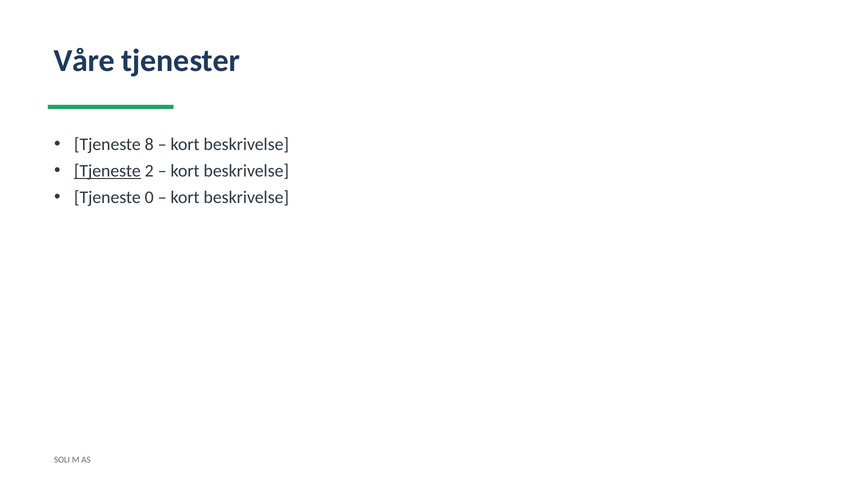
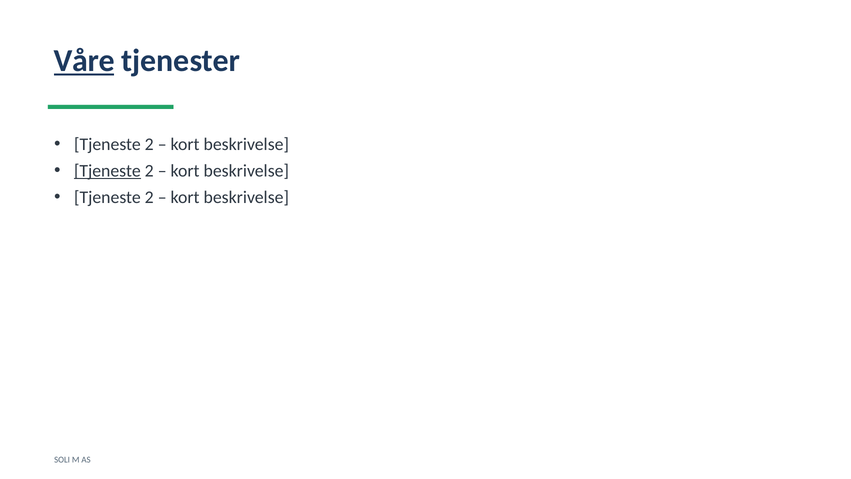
Våre underline: none -> present (84, 61)
8: 8 -> 2 (149, 144)
0: 0 -> 2 (149, 197)
